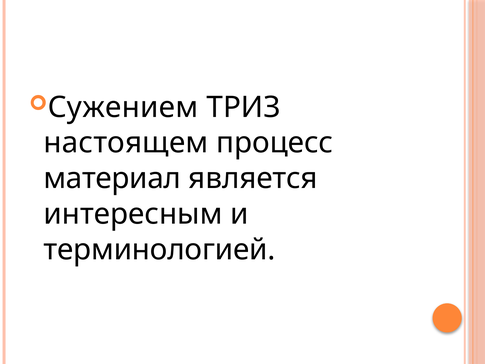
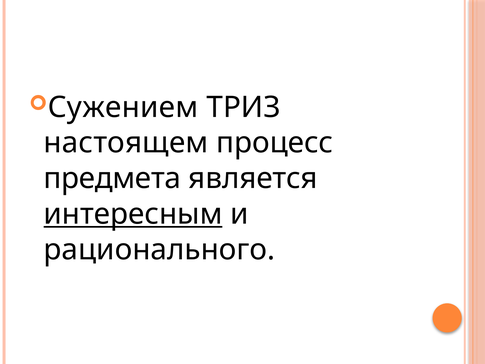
материал: материал -> предмета (112, 178)
интересным underline: none -> present (133, 214)
терминологией: терминологией -> рационального (159, 250)
